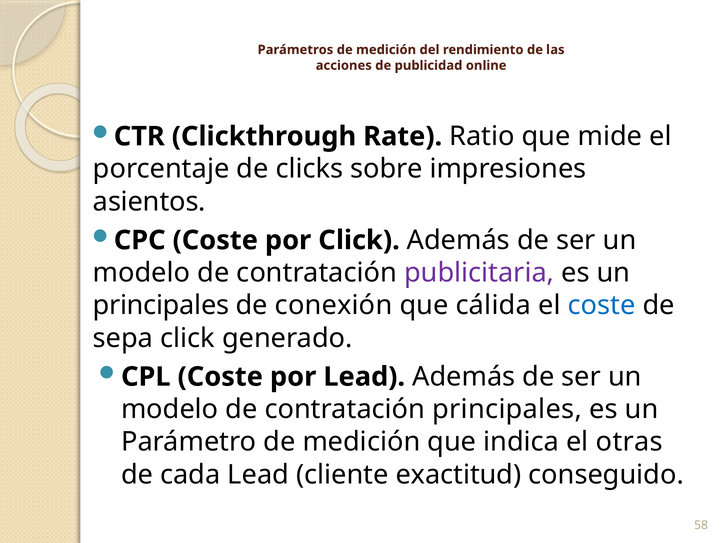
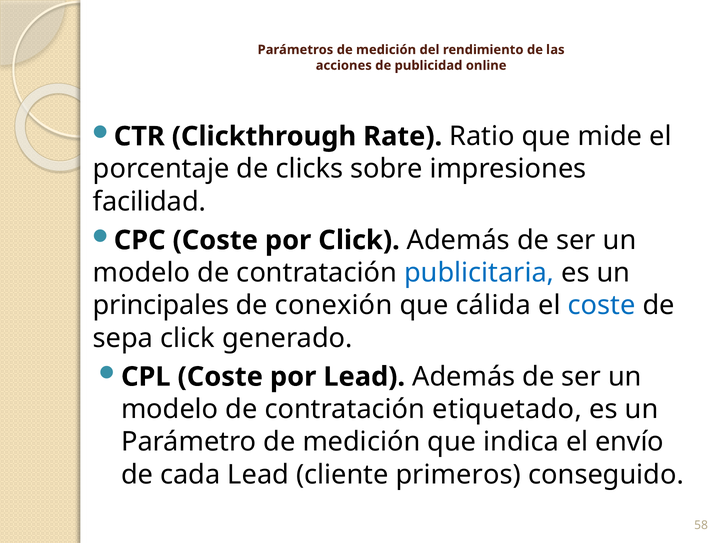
asientos: asientos -> facilidad (149, 202)
publicitaria colour: purple -> blue (479, 273)
contratación principales: principales -> etiquetado (507, 410)
otras: otras -> envío (630, 443)
exactitud: exactitud -> primeros (458, 475)
